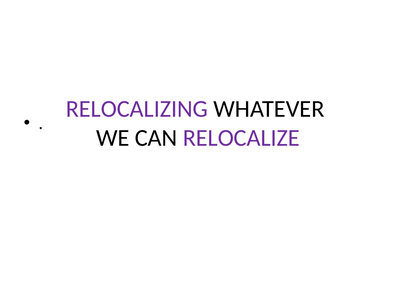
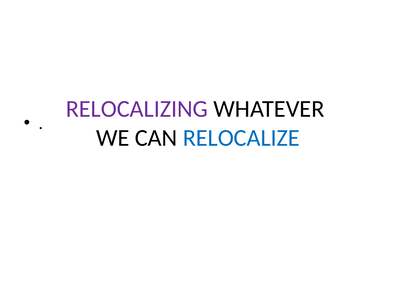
RELOCALIZE colour: purple -> blue (241, 138)
